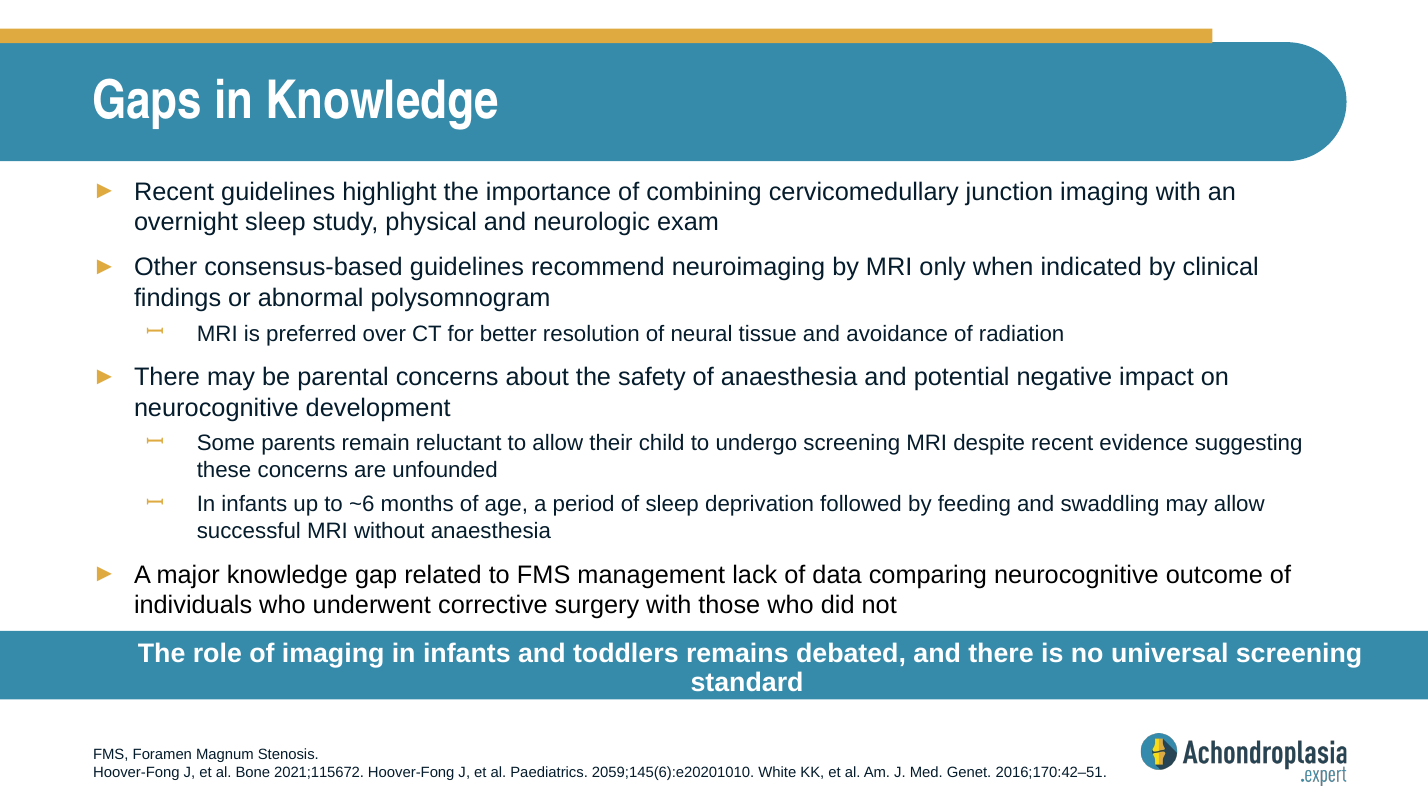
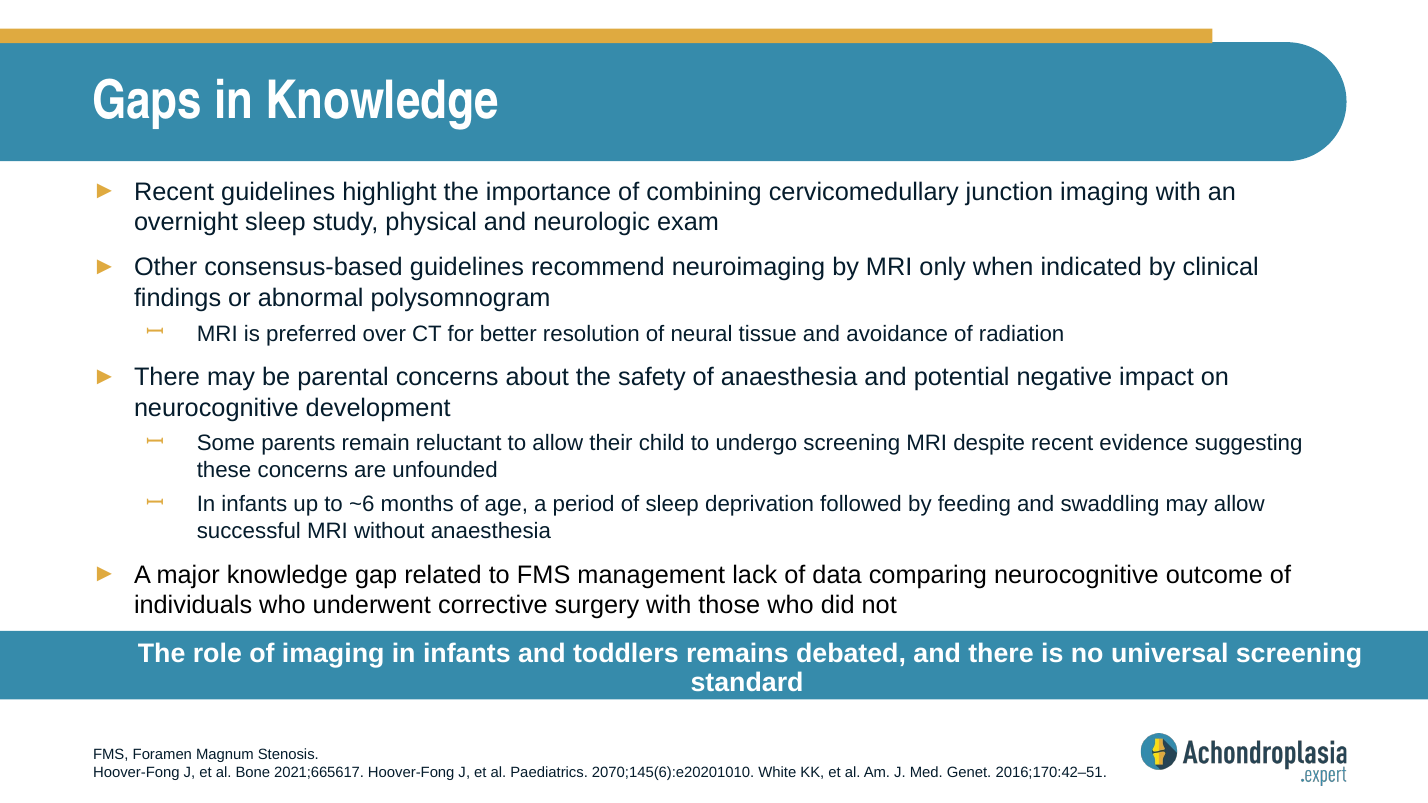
2021;115672: 2021;115672 -> 2021;665617 (319, 773)
2059;145(6):e20201010: 2059;145(6):e20201010 -> 2070;145(6):e20201010 (673, 773)
